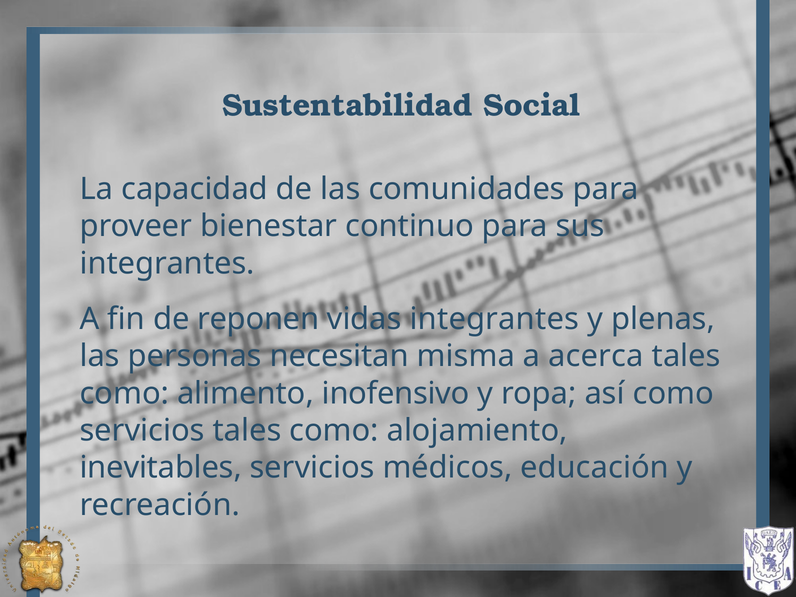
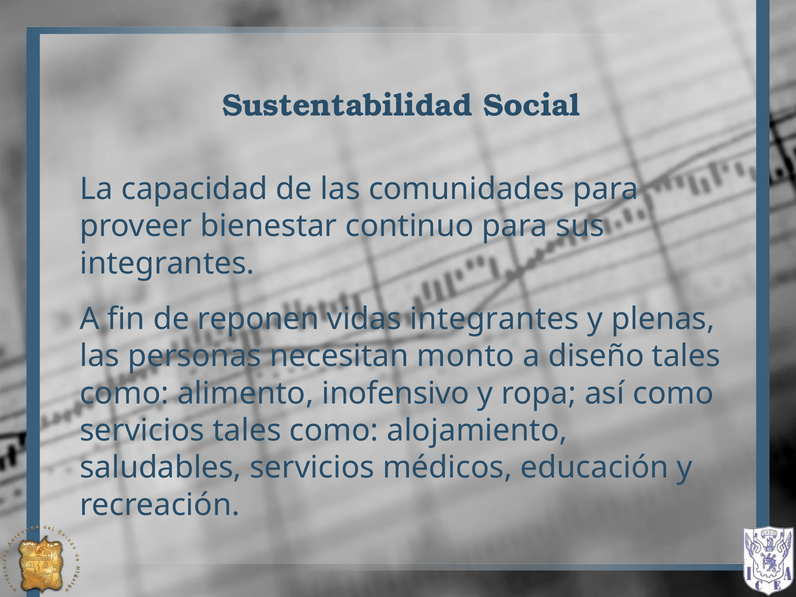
misma: misma -> monto (466, 356)
acerca: acerca -> diseño (596, 356)
inevitables: inevitables -> saludables (161, 468)
